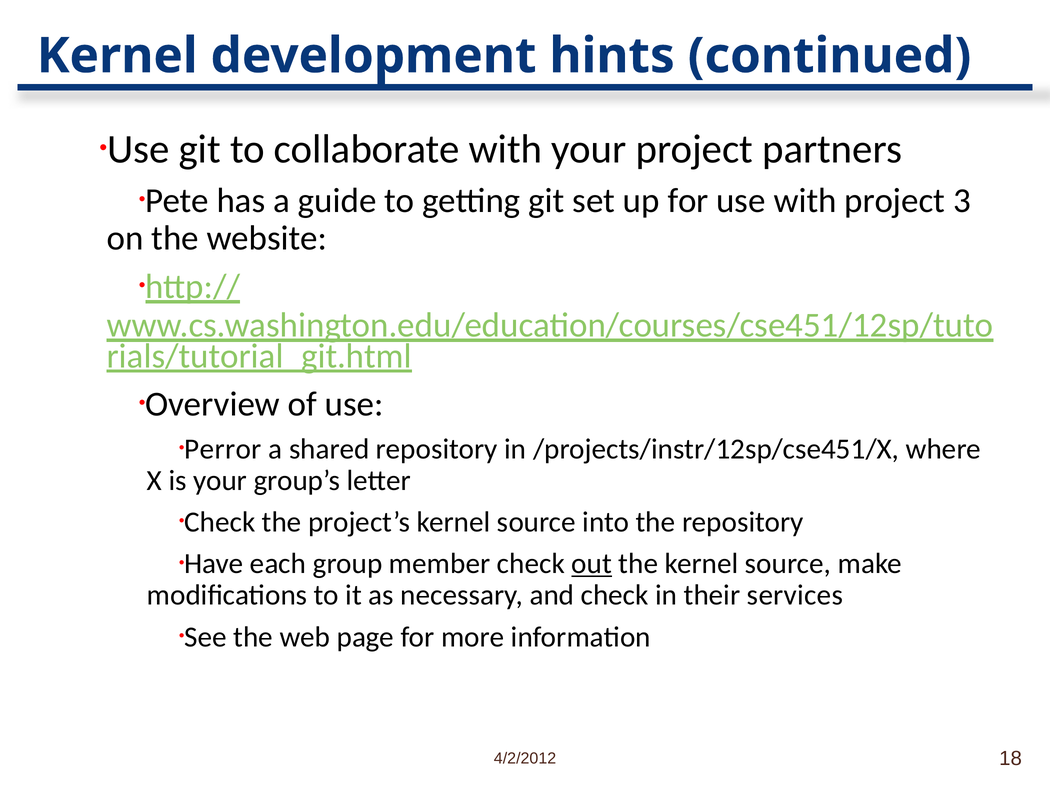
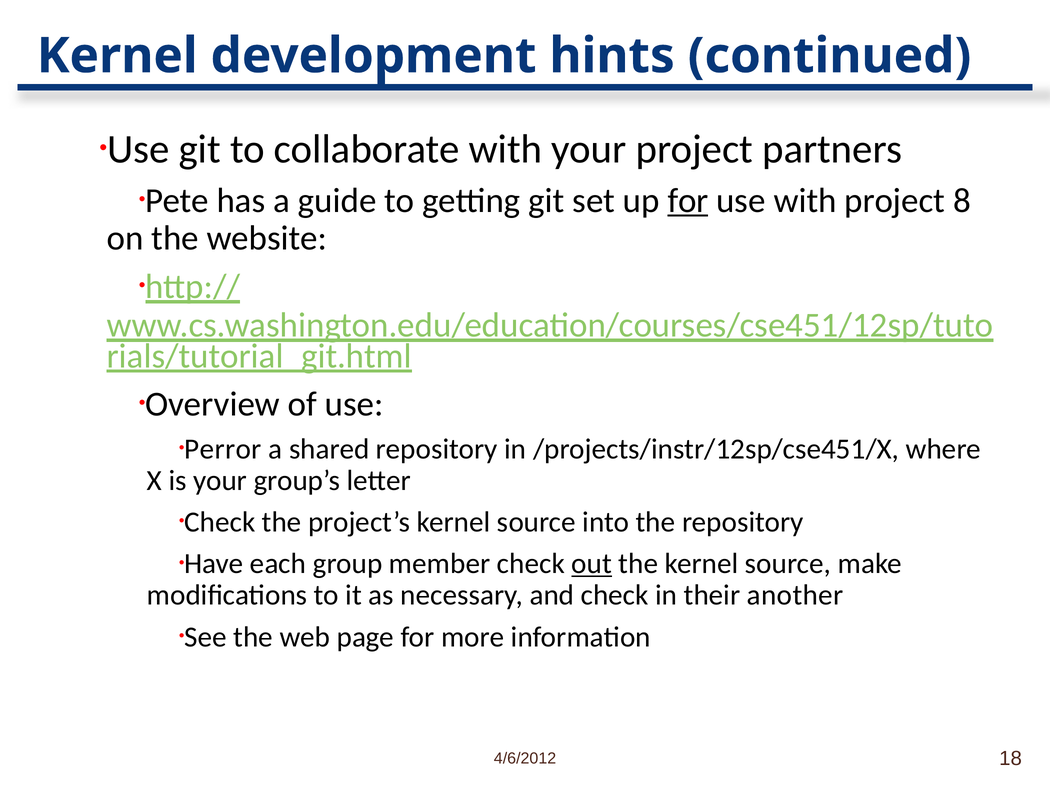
for underline: none -> present (688, 201)
3: 3 -> 8 (962, 201)
services: services -> another (795, 596)
4/2/2012: 4/2/2012 -> 4/6/2012 (525, 759)
